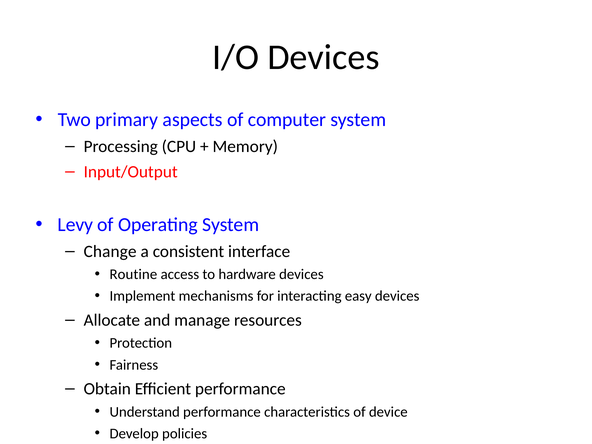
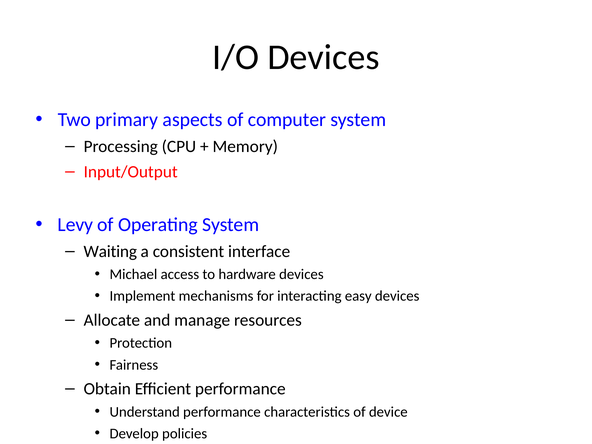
Change: Change -> Waiting (110, 251)
Routine: Routine -> Michael (133, 274)
